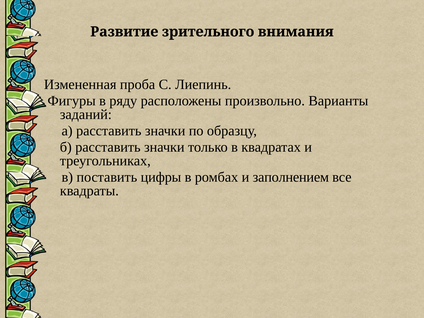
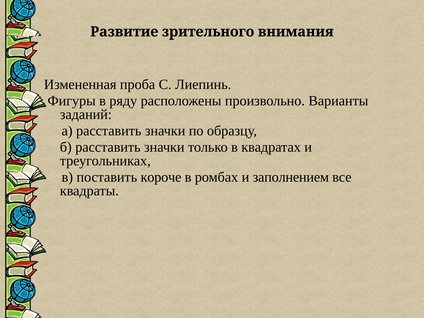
цифры: цифры -> короче (161, 177)
